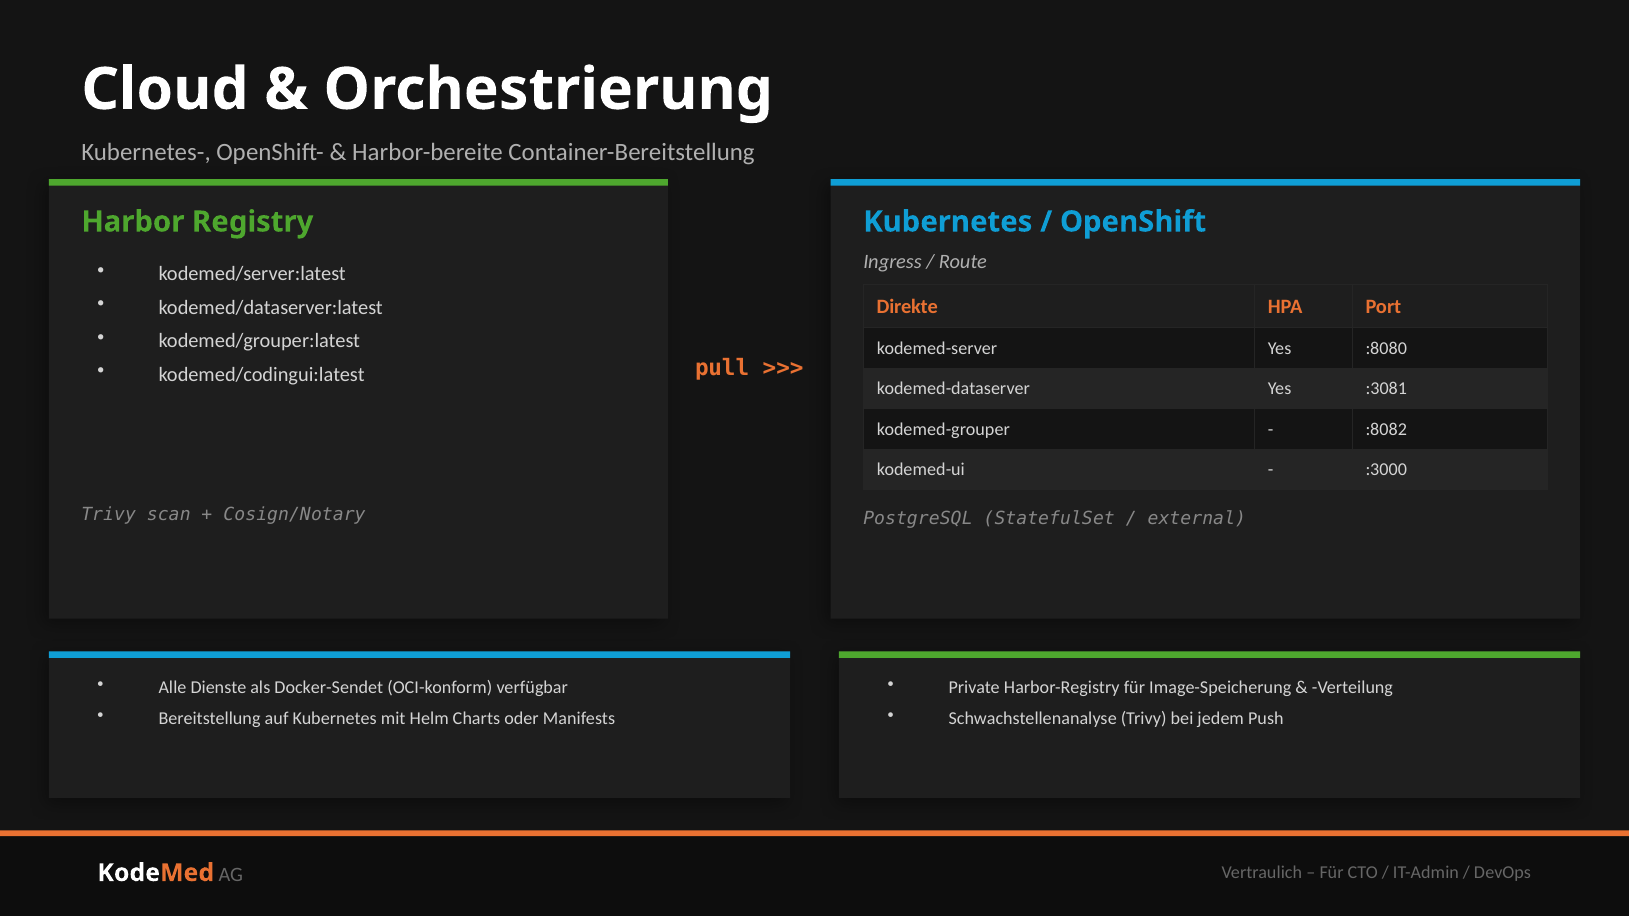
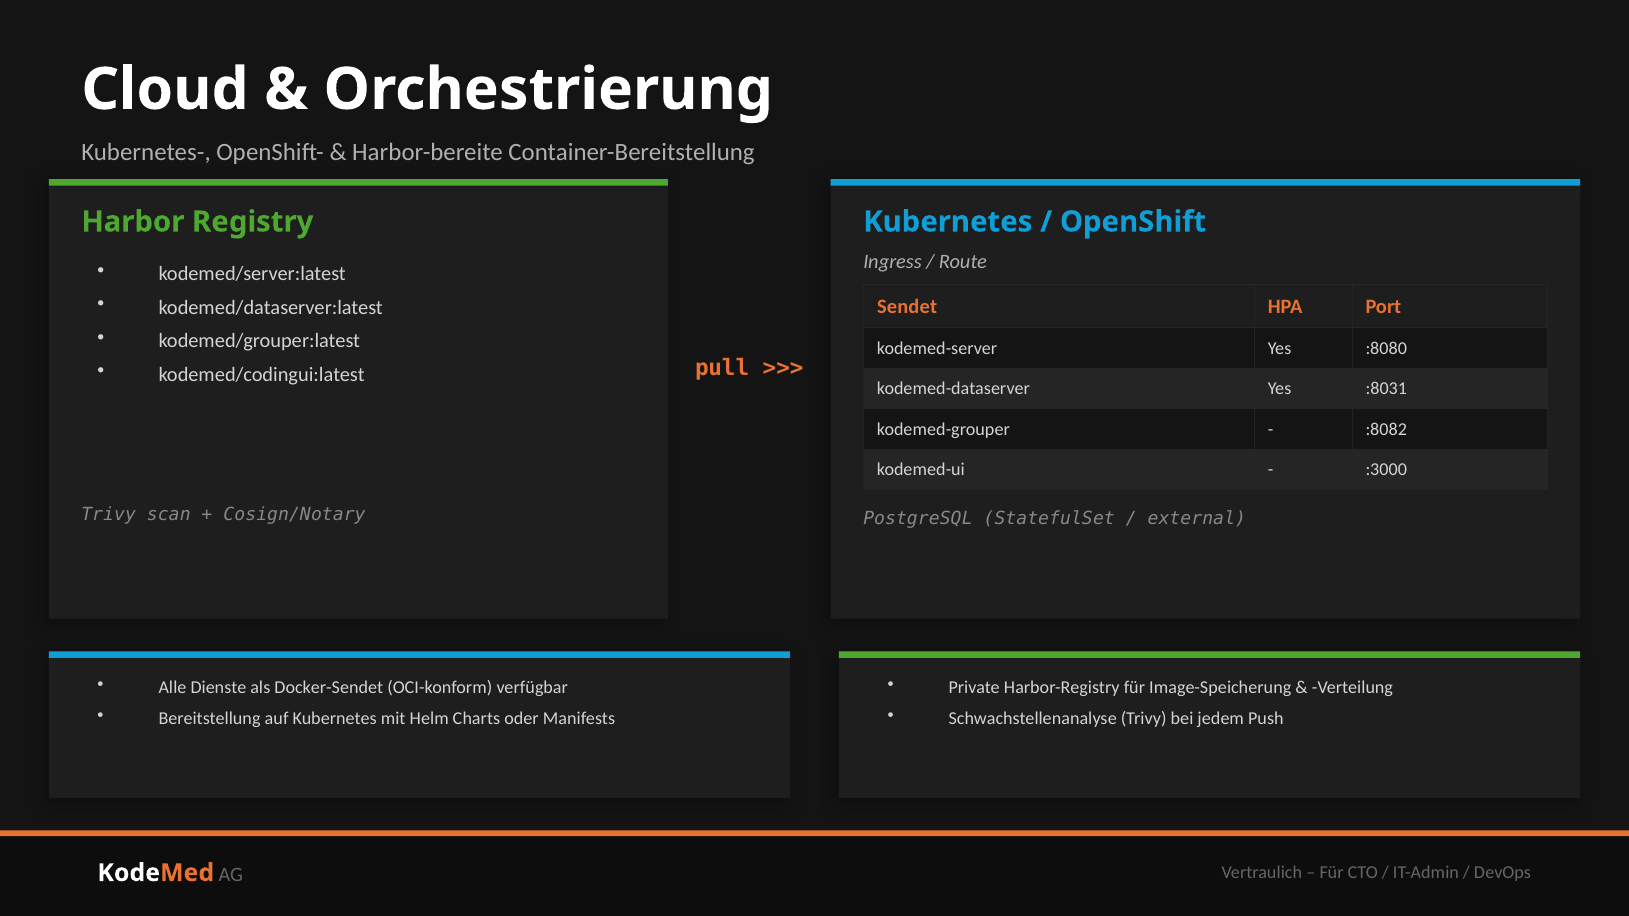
Direkte: Direkte -> Sendet (907, 307)
:3081: :3081 -> :8031 (1386, 389)
